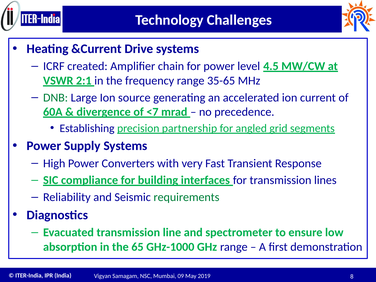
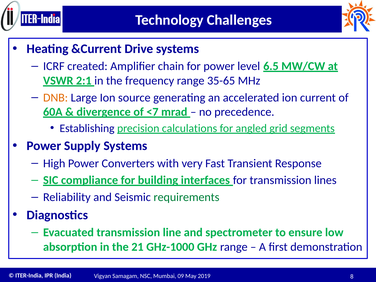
4.5: 4.5 -> 6.5 (271, 66)
DNB colour: green -> orange (56, 98)
partnership: partnership -> calculations (190, 128)
65: 65 -> 21 (137, 247)
